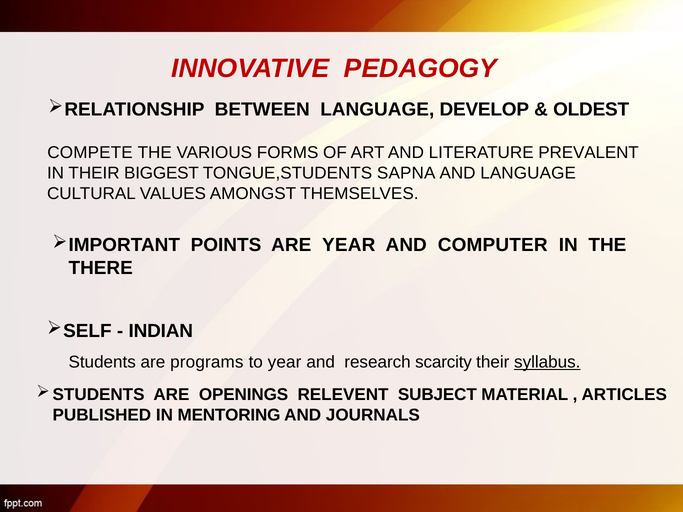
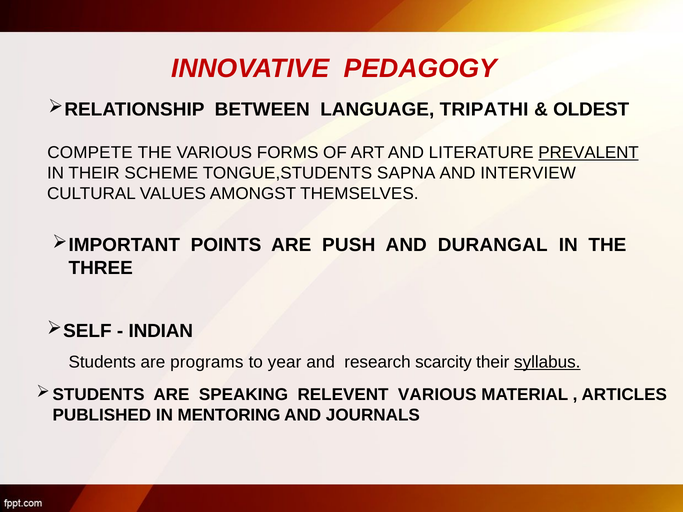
DEVELOP: DEVELOP -> TRIPATHI (484, 109)
PREVALENT underline: none -> present (589, 153)
BIGGEST: BIGGEST -> SCHEME (161, 173)
AND LANGUAGE: LANGUAGE -> INTERVIEW (528, 173)
ARE YEAR: YEAR -> PUSH (349, 245)
COMPUTER: COMPUTER -> DURANGAL (493, 245)
THERE: THERE -> THREE (101, 268)
OPENINGS: OPENINGS -> SPEAKING (243, 395)
RELEVENT SUBJECT: SUBJECT -> VARIOUS (437, 395)
